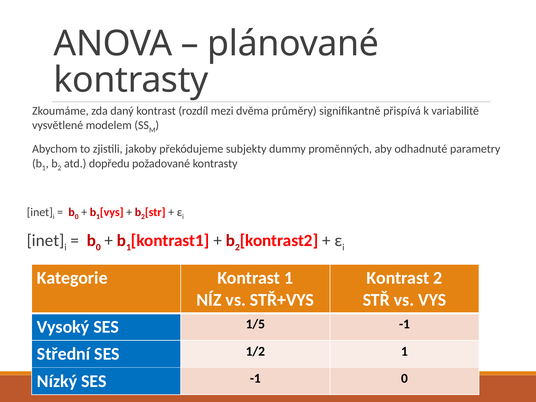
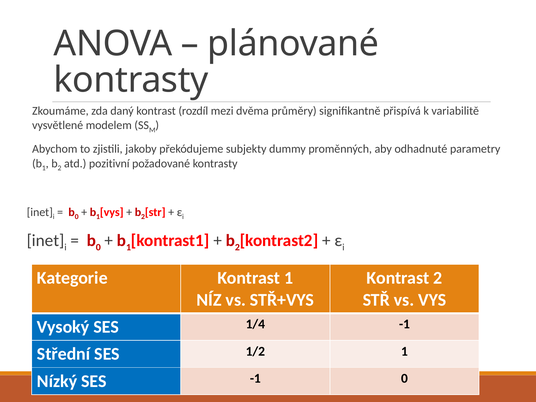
dopředu: dopředu -> pozitivní (109, 164)
1/5: 1/5 -> 1/4 (255, 324)
